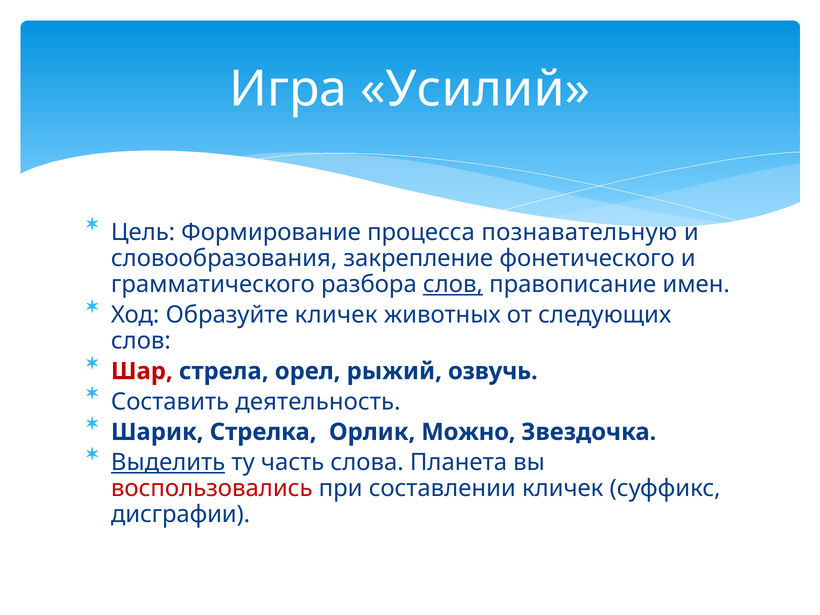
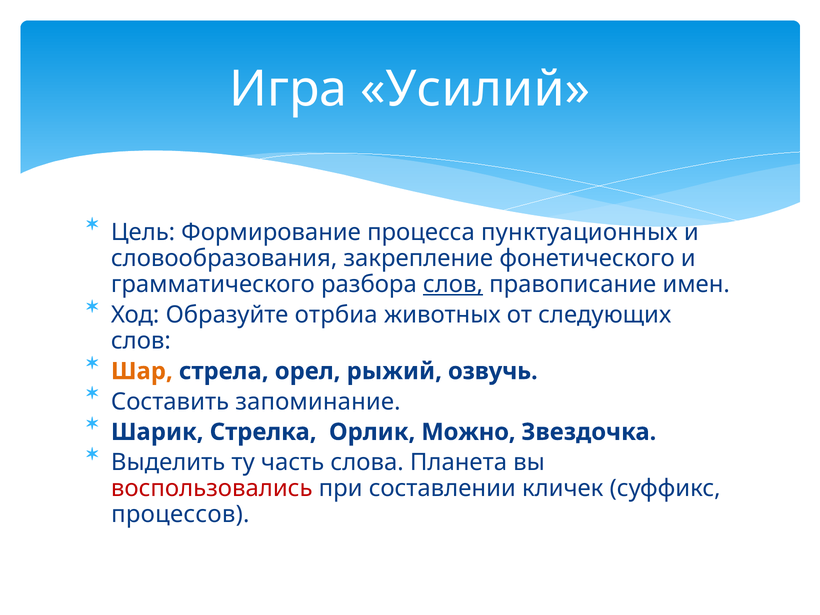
познавательную: познавательную -> пунктуационных (579, 232)
Образуйте кличек: кличек -> отрбиа (336, 315)
Шар colour: red -> orange (142, 371)
деятельность: деятельность -> запоминание (318, 402)
Выделить underline: present -> none (168, 462)
дисграфии: дисграфии -> процессов (180, 514)
